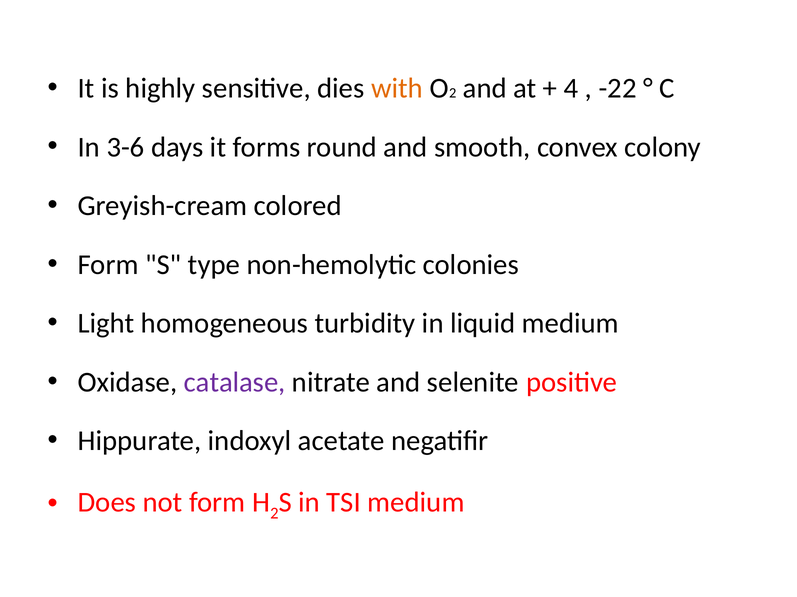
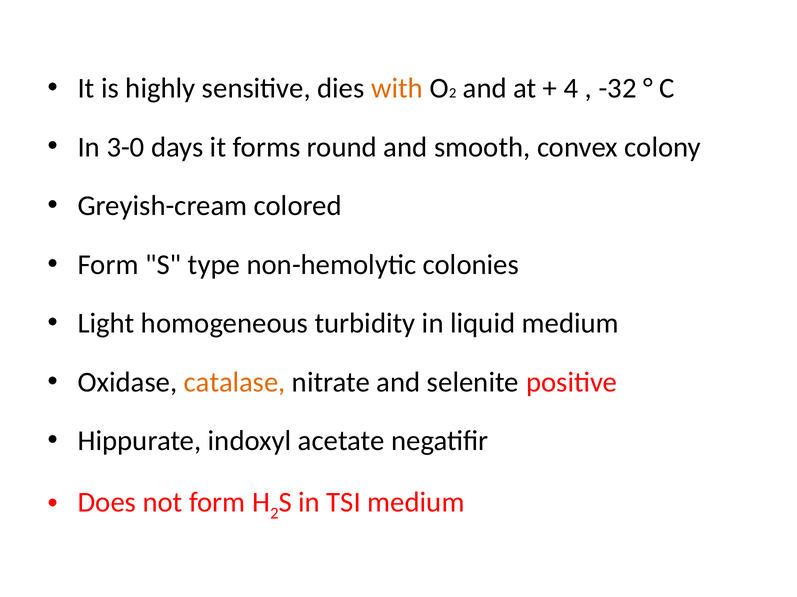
-22: -22 -> -32 (618, 88)
3-6: 3-6 -> 3-0 (126, 147)
catalase colour: purple -> orange (235, 383)
